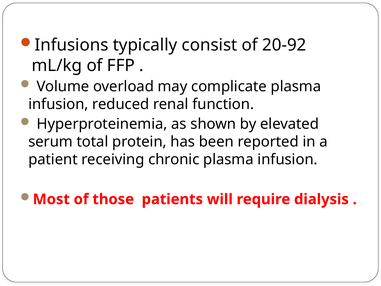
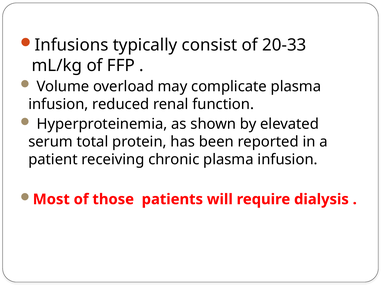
20-92: 20-92 -> 20-33 (284, 45)
